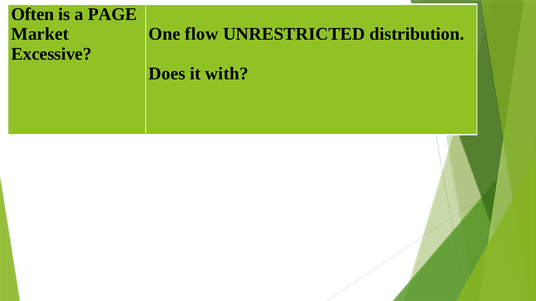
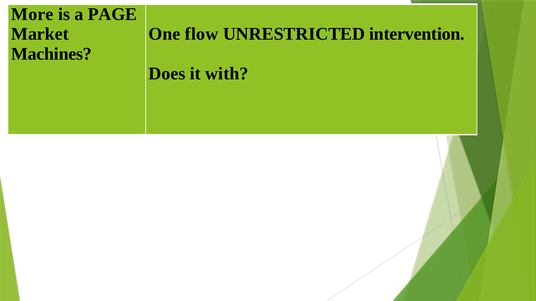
Often: Often -> More (32, 14)
distribution: distribution -> intervention (417, 34)
Excessive: Excessive -> Machines (51, 54)
